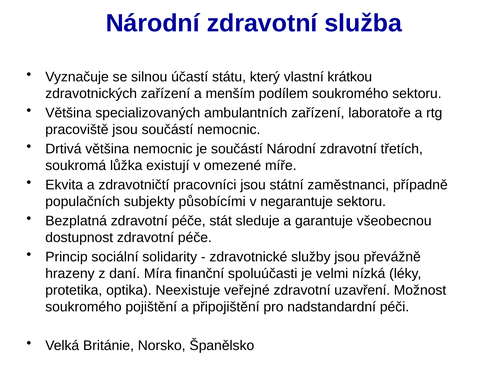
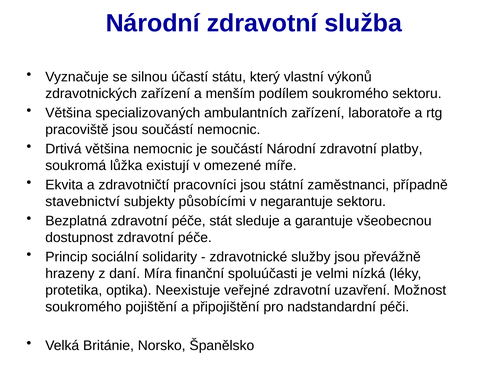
krátkou: krátkou -> výkonů (350, 77)
třetích: třetích -> platby (402, 149)
populačních: populačních -> stavebnictví (83, 202)
